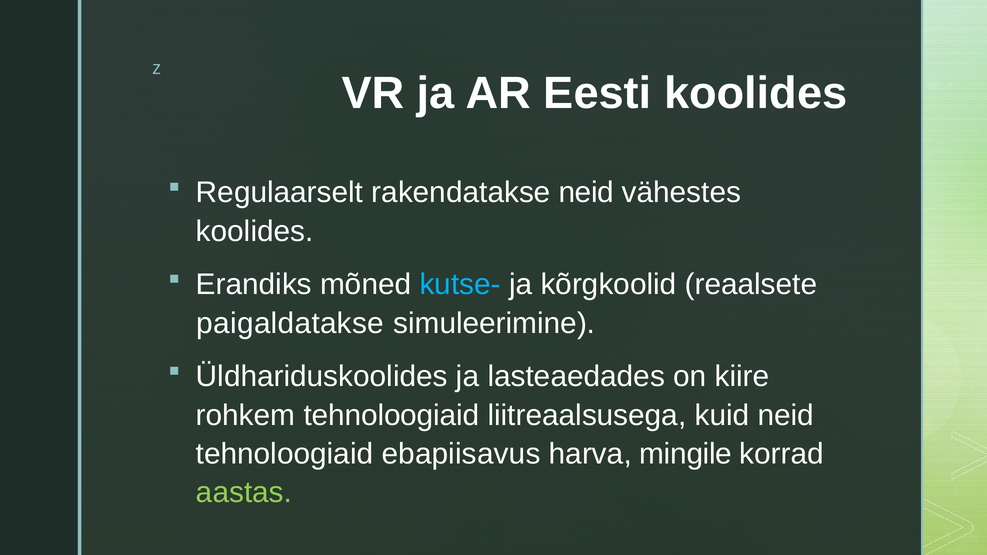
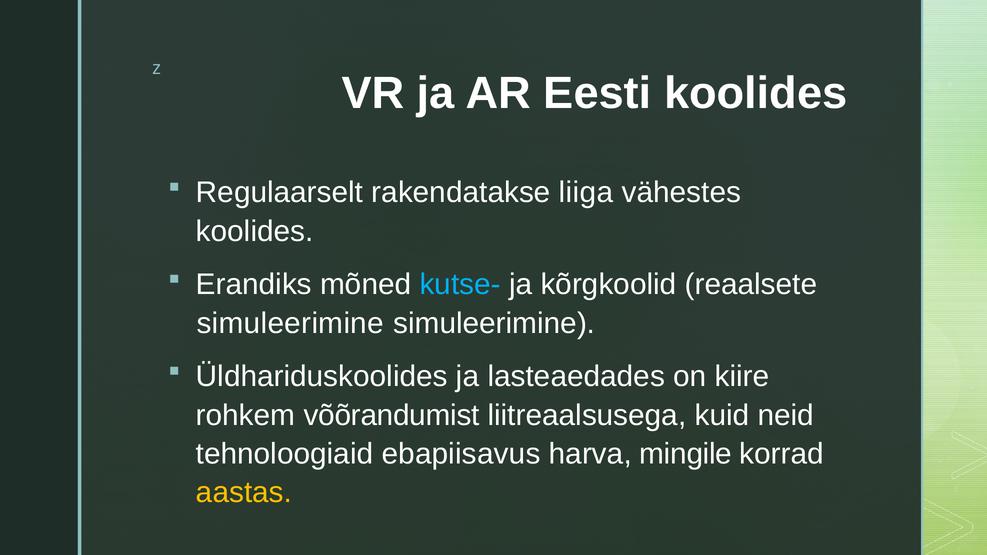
rakendatakse neid: neid -> liiga (586, 193)
paigaldatakse: paigaldatakse -> simuleerimine (290, 323)
rohkem tehnoloogiaid: tehnoloogiaid -> võõrandumist (392, 415)
aastas colour: light green -> yellow (244, 493)
